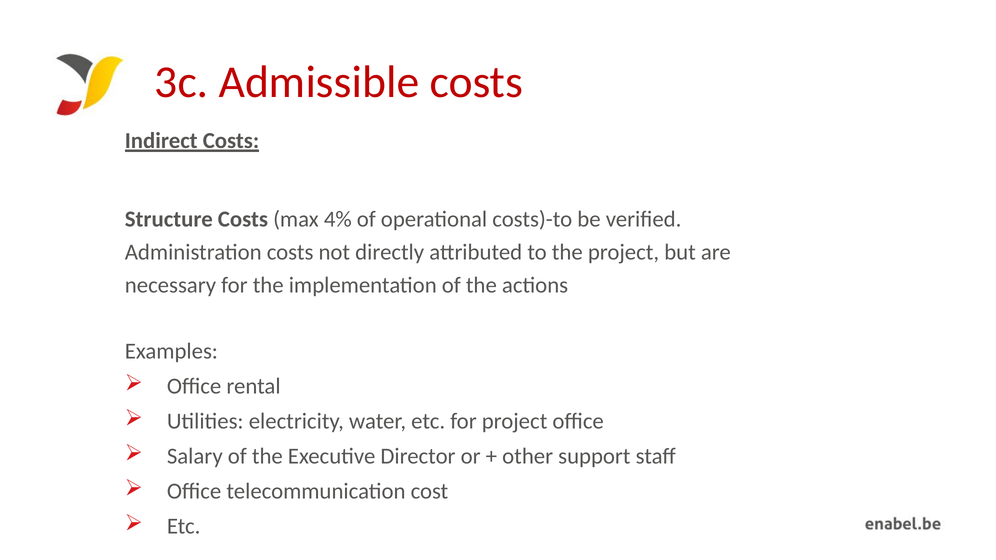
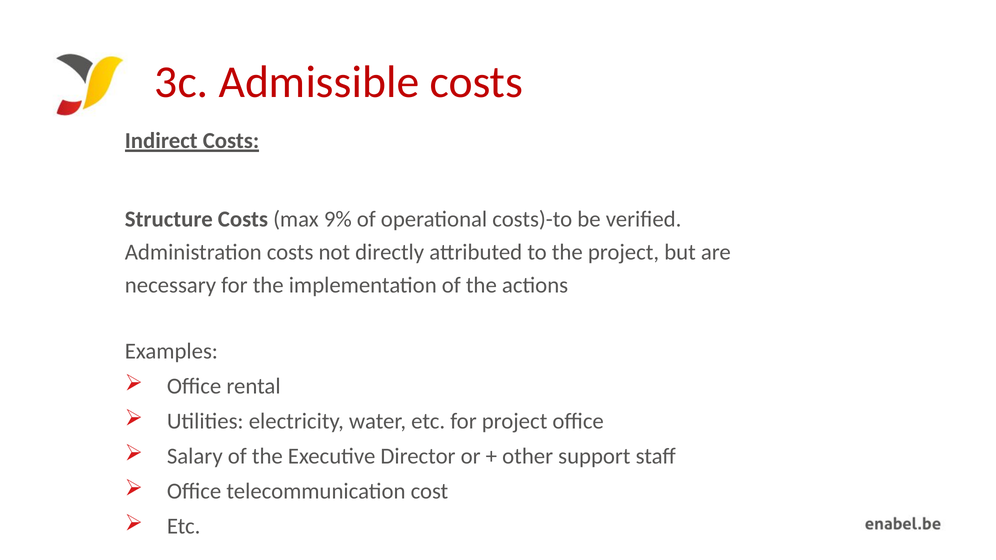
4%: 4% -> 9% (338, 220)
